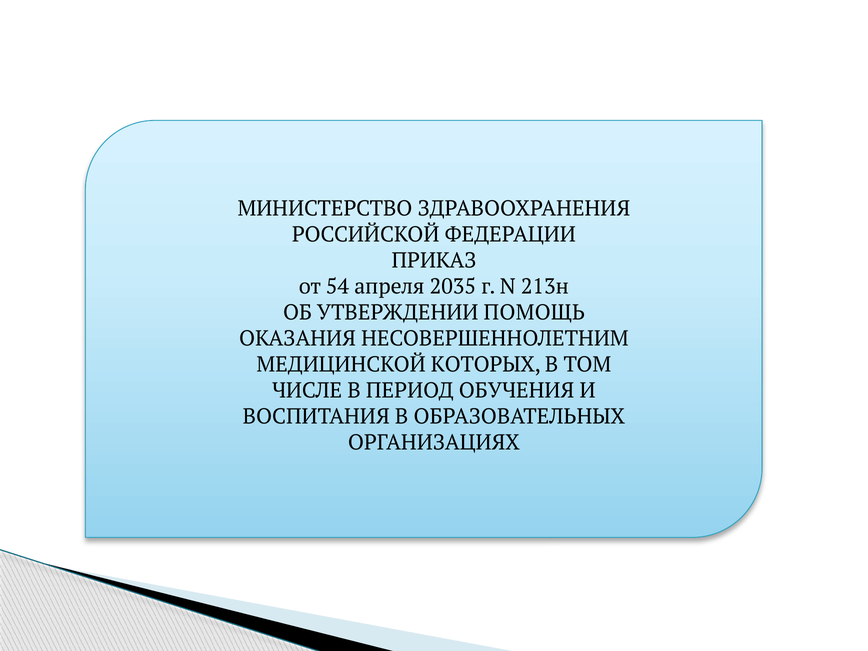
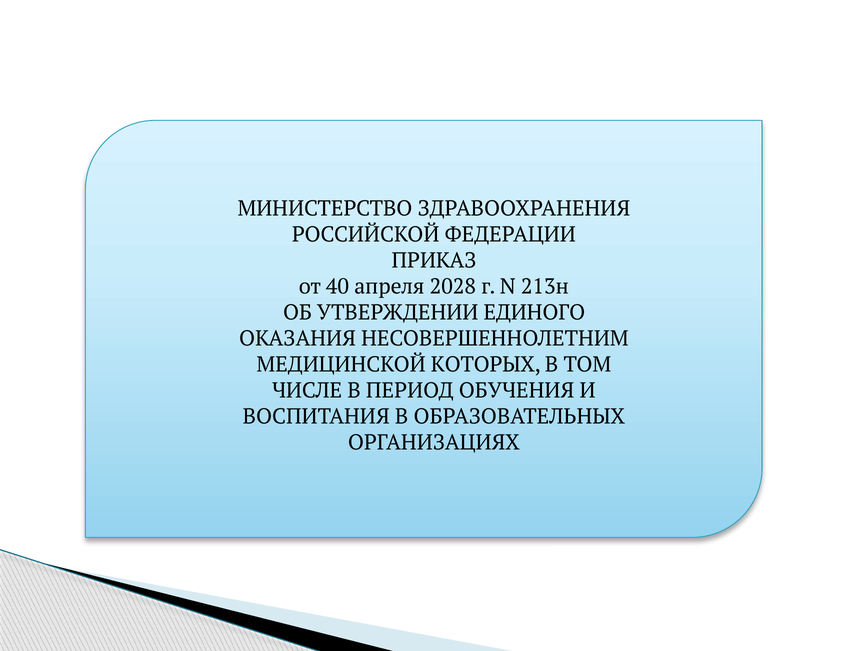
54: 54 -> 40 (337, 287)
2035: 2035 -> 2028 (453, 287)
ПОМОЩЬ: ПОМОЩЬ -> ЕДИНОГО (534, 313)
